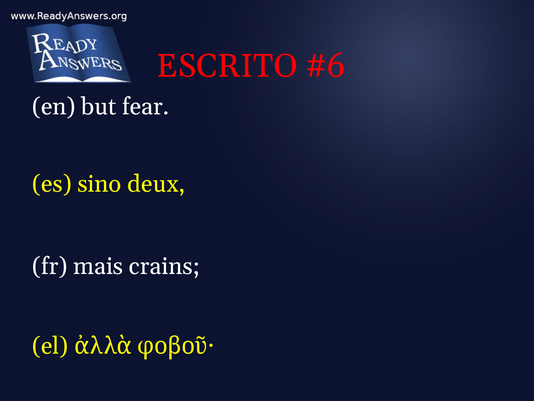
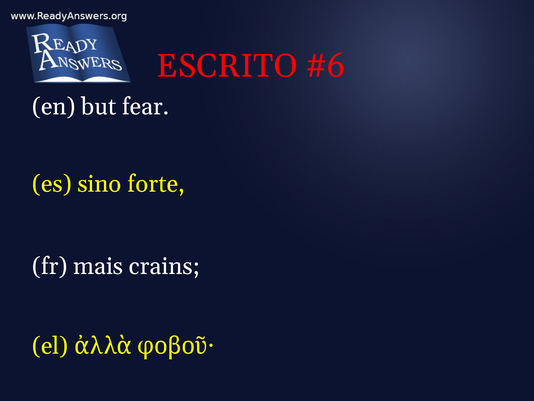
deux: deux -> forte (156, 184)
